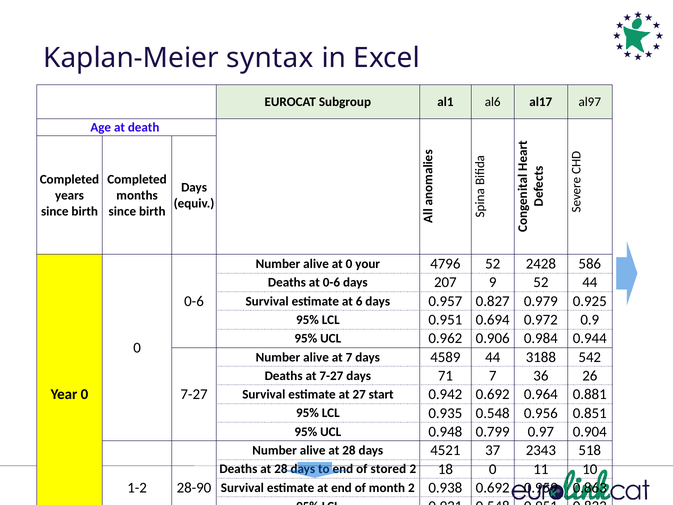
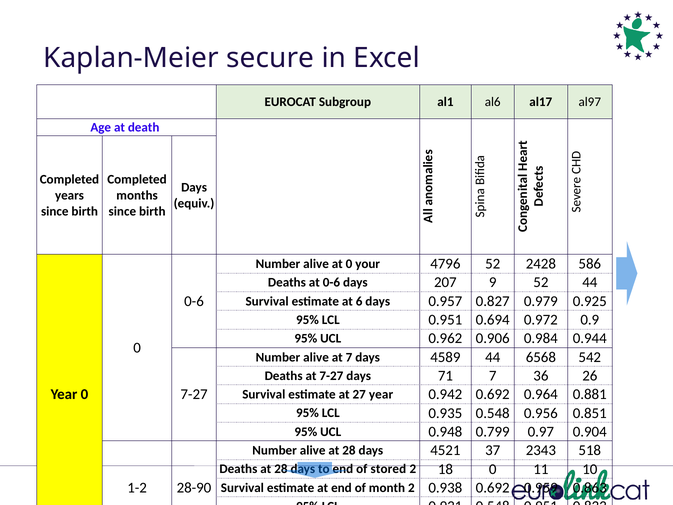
syntax: syntax -> secure (270, 58)
3188: 3188 -> 6568 (541, 357)
27 start: start -> year (381, 394)
